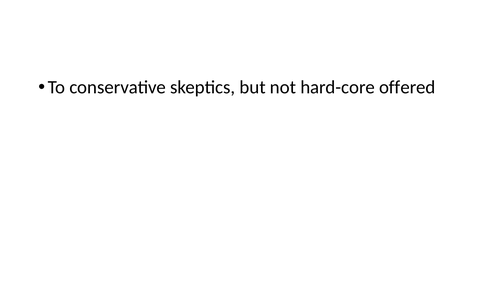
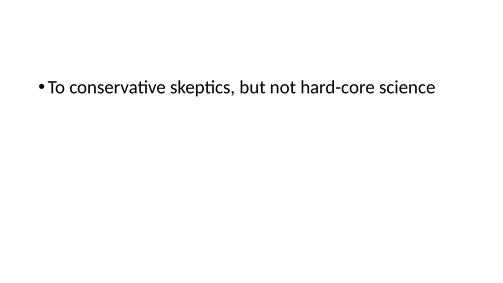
offered: offered -> science (407, 87)
